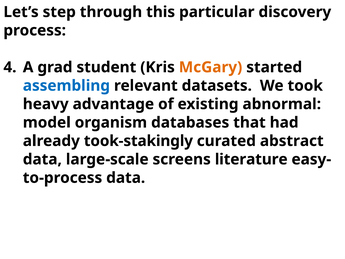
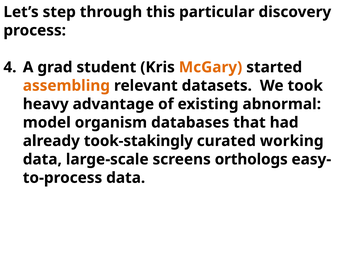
assembling colour: blue -> orange (66, 86)
abstract: abstract -> working (292, 141)
literature: literature -> orthologs (251, 159)
